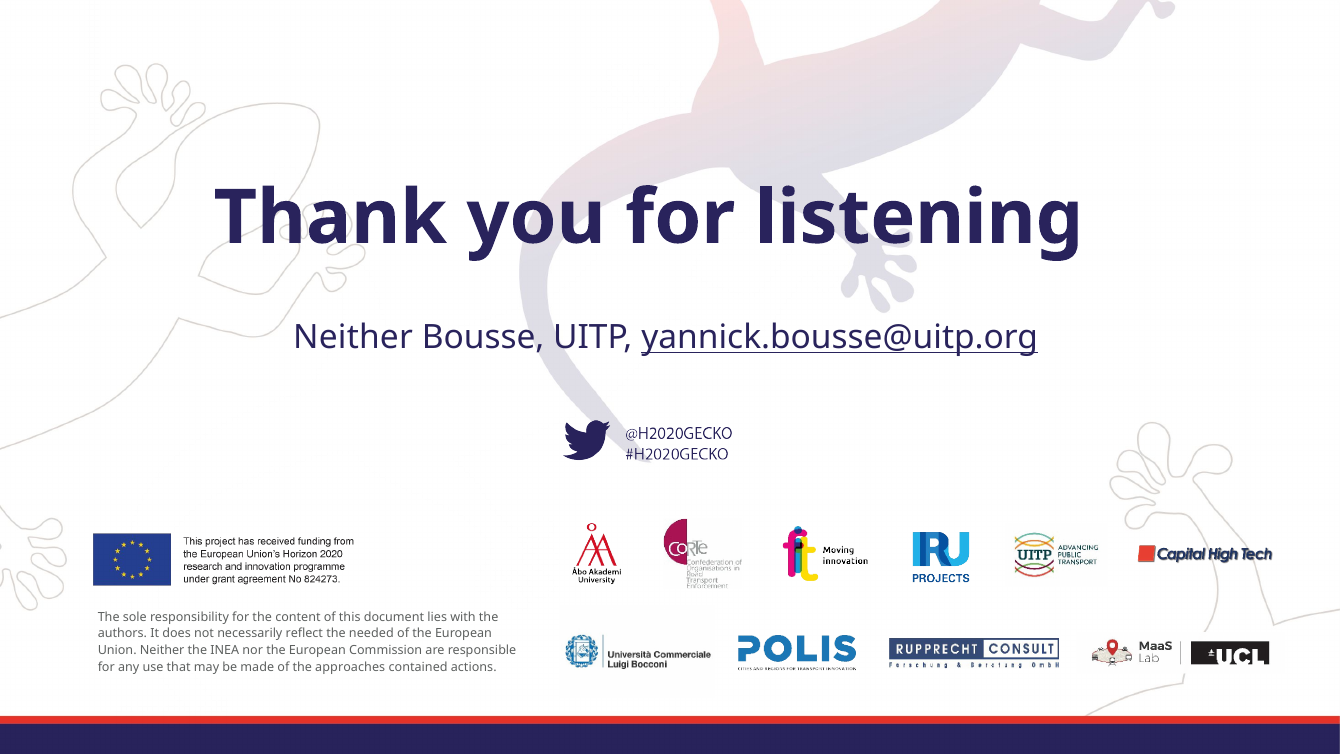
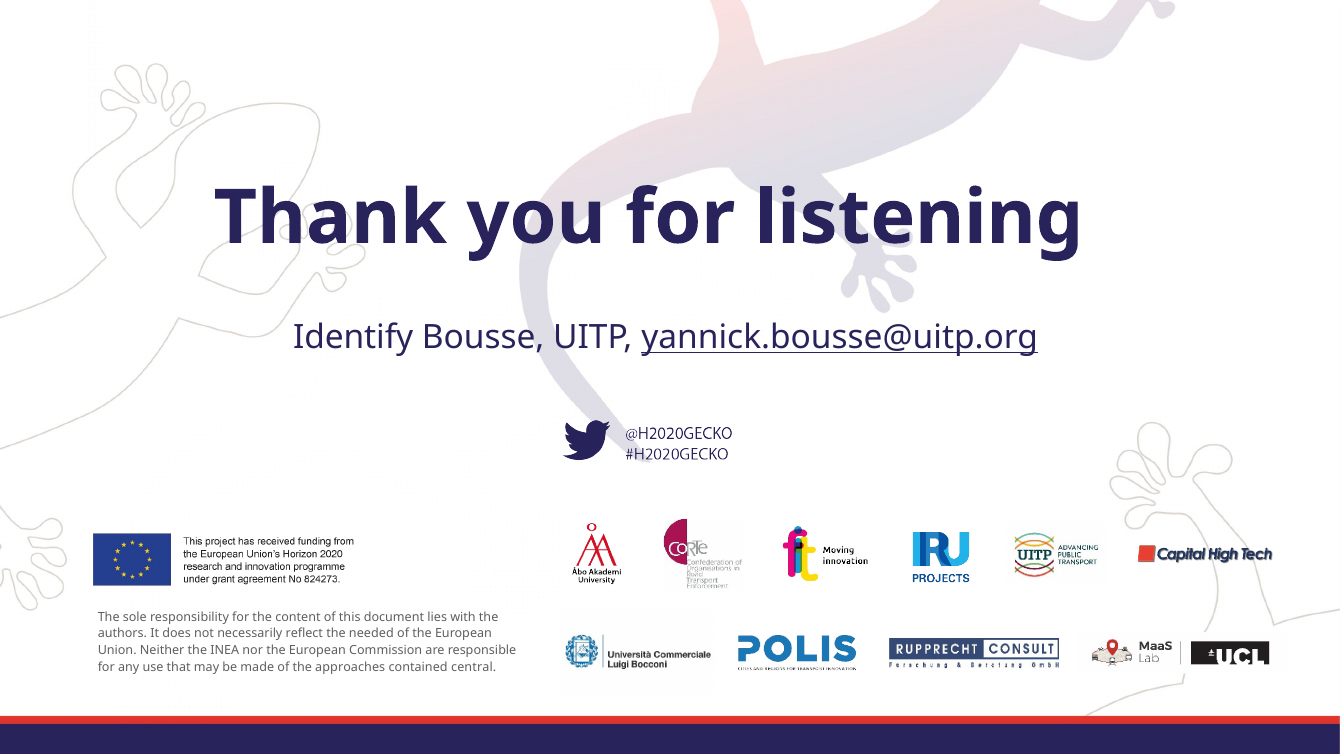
Neither: Neither -> Identify (353, 337)
actions: actions -> central (474, 667)
